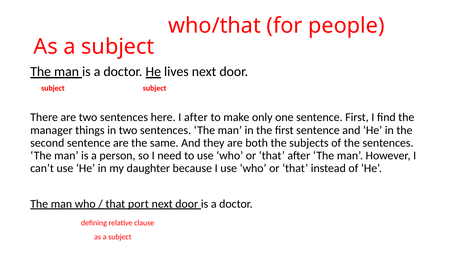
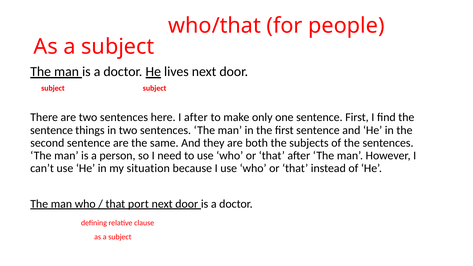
manager: manager -> sentence (52, 130)
daughter: daughter -> situation (148, 168)
